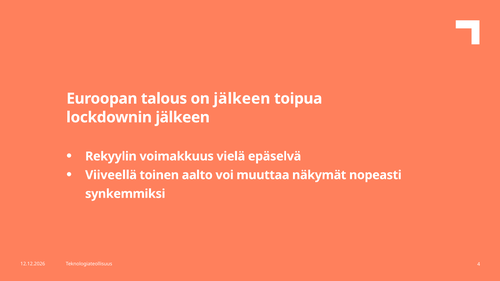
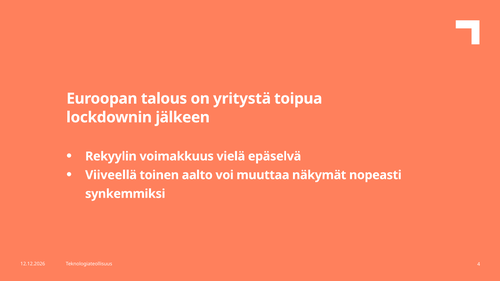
on jälkeen: jälkeen -> yritystä (242, 99)
